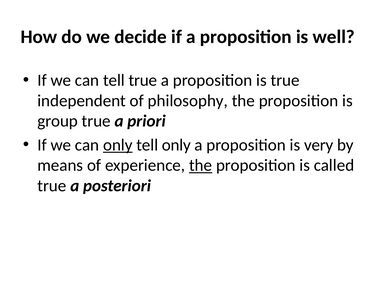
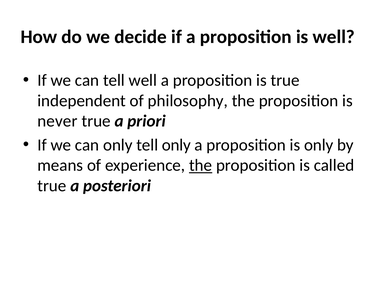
tell true: true -> well (143, 80)
group: group -> never (57, 121)
only underline: present -> none (118, 145)
is very: very -> only (319, 145)
